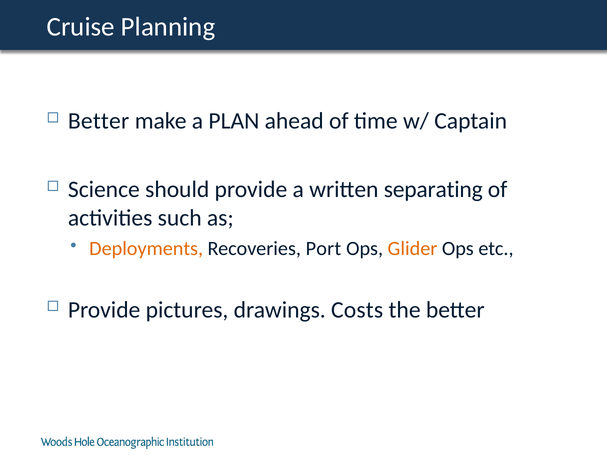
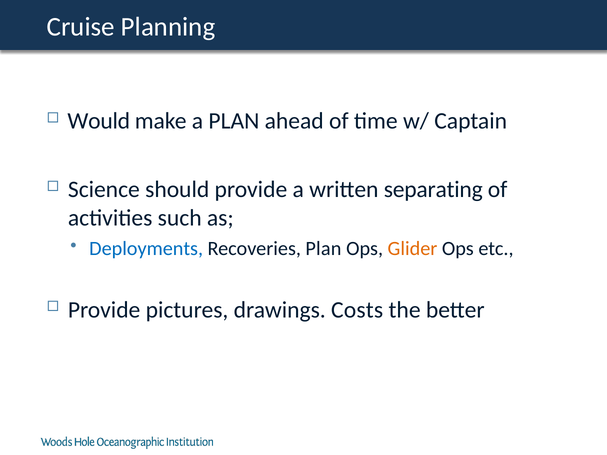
Better: Better -> Would (99, 121)
Deployments colour: orange -> blue (146, 249)
Recoveries Port: Port -> Plan (323, 249)
